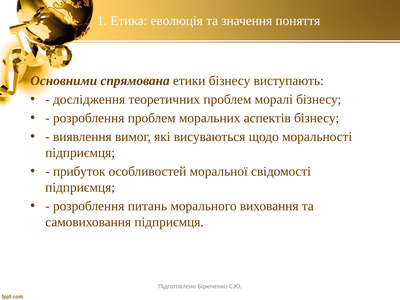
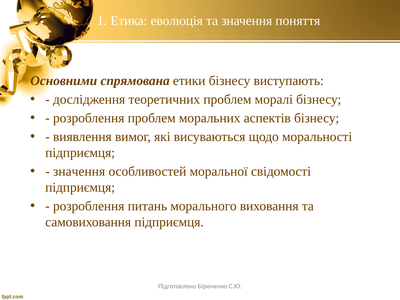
прибуток: прибуток -> значення (79, 171)
